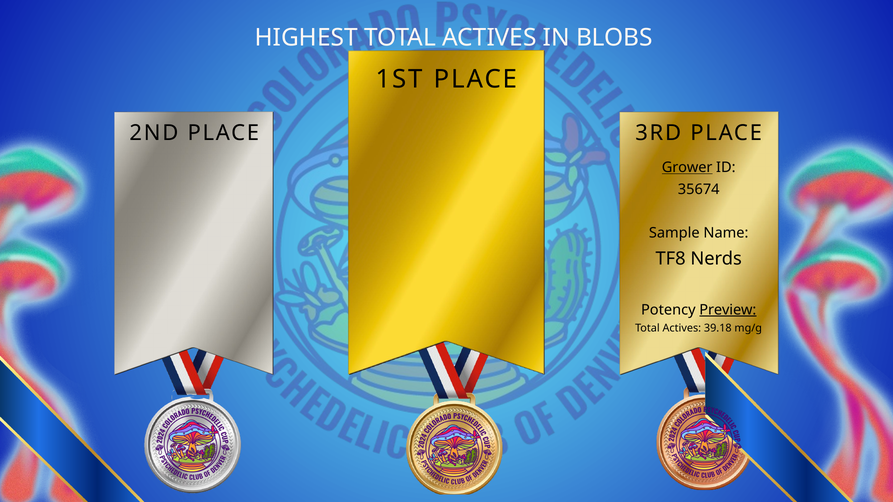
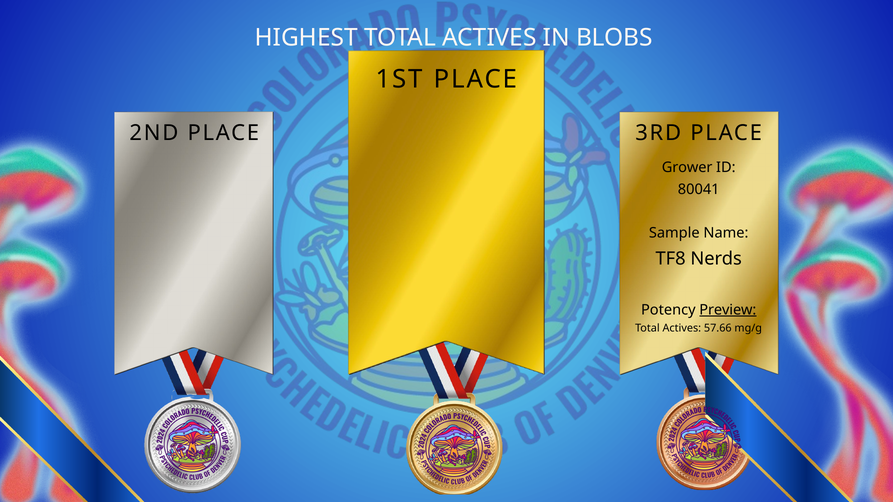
Grower underline: present -> none (687, 168)
35674: 35674 -> 80041 (699, 189)
39.18: 39.18 -> 57.66 (718, 328)
